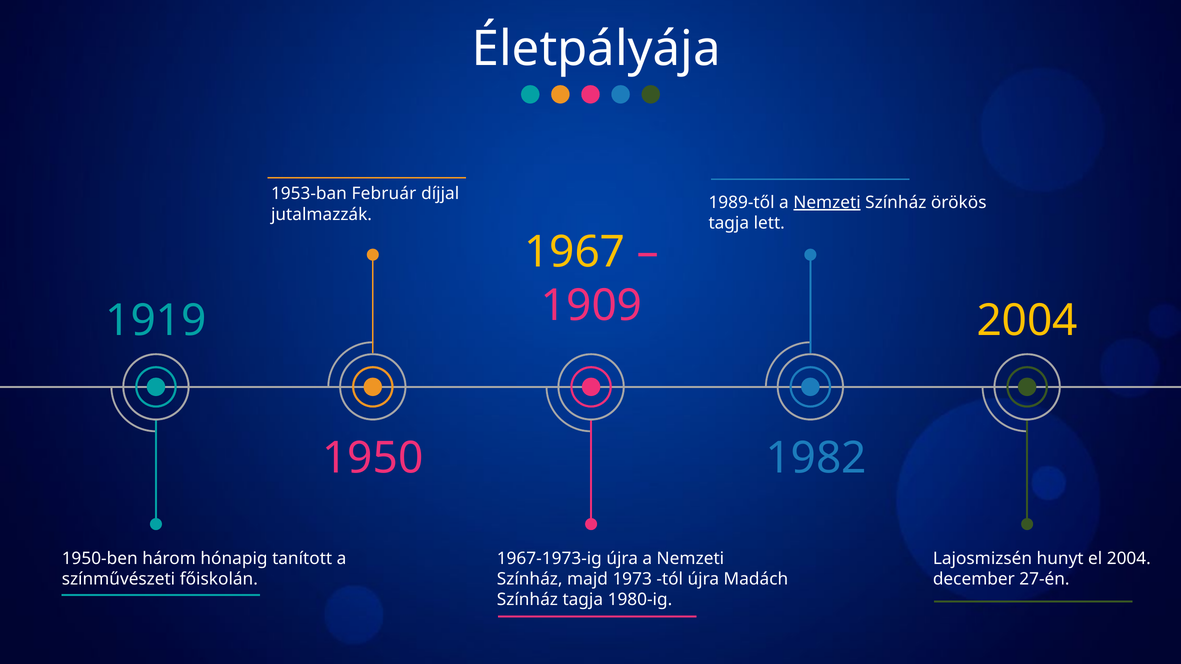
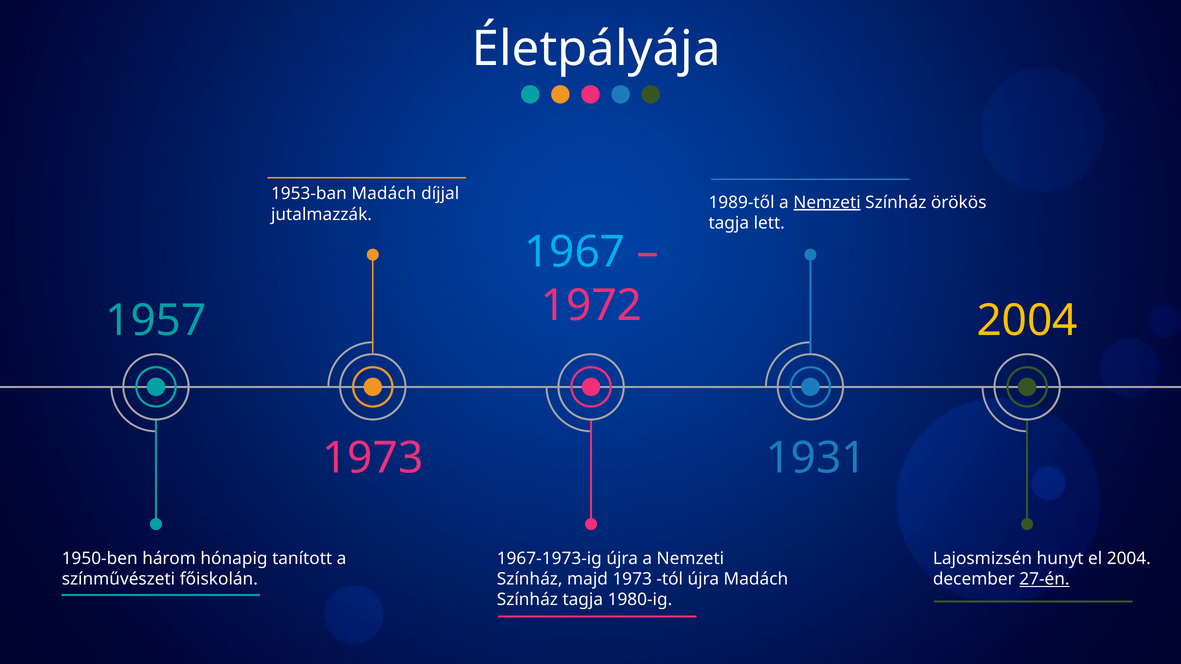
1953-ban Február: Február -> Madách (384, 194)
1967 colour: yellow -> light blue (575, 252)
1909: 1909 -> 1972 (592, 306)
1919: 1919 -> 1957 (156, 321)
1950: 1950 -> 1973 (373, 459)
1982: 1982 -> 1931 (816, 459)
27-én underline: none -> present (1044, 579)
